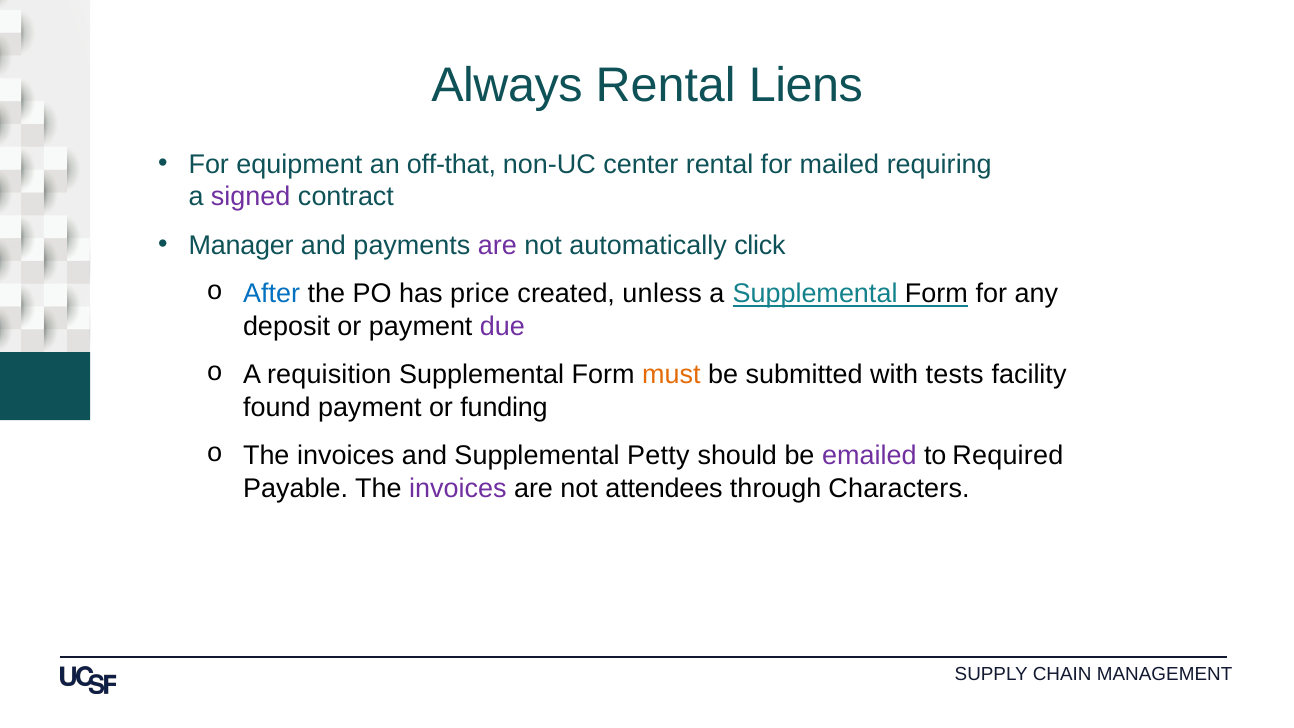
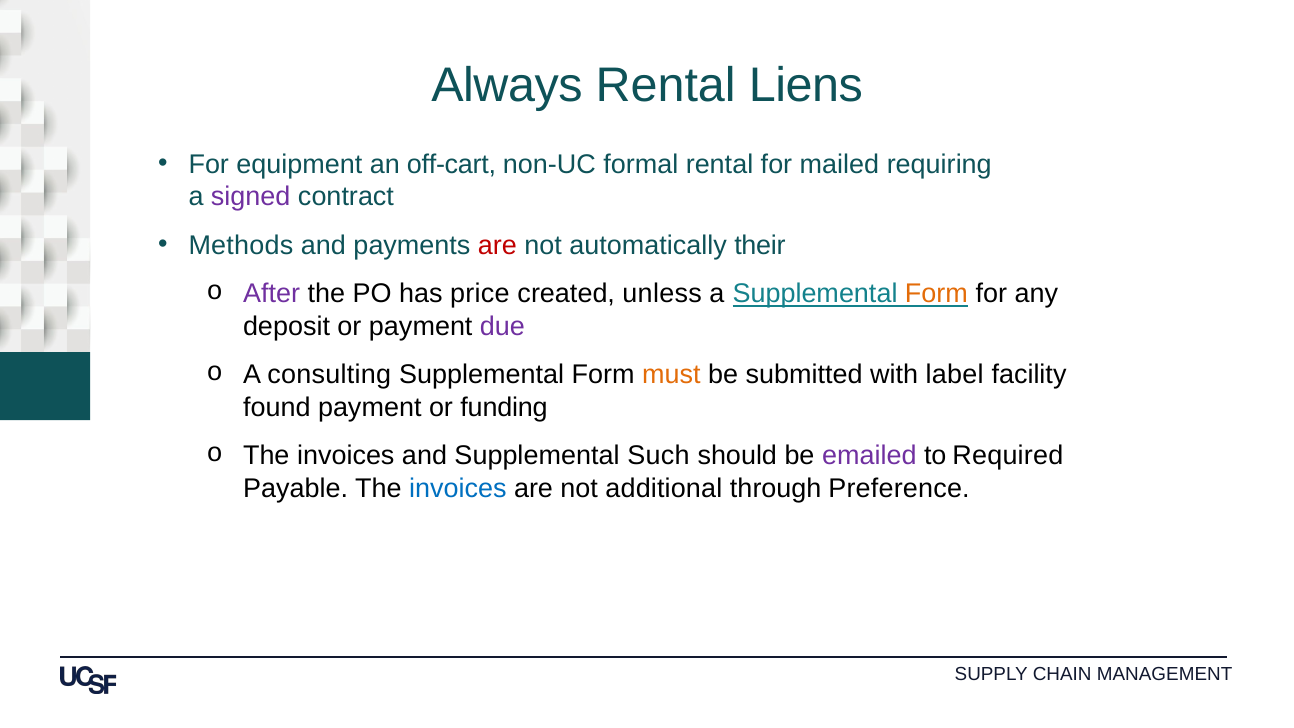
off-that: off-that -> off-cart (451, 164)
center: center -> formal (641, 164)
Manager: Manager -> Methods (241, 245)
are colour: purple -> red (497, 245)
click: click -> their (760, 245)
After colour: blue -> purple (272, 294)
Form colour: black -> orange (936, 294)
requisition: requisition -> consulting (329, 375)
tests: tests -> label (955, 375)
Petty: Petty -> Such (658, 456)
invoices colour: purple -> blue (458, 488)
attendees: attendees -> additional (664, 488)
Characters: Characters -> Preference (899, 488)
